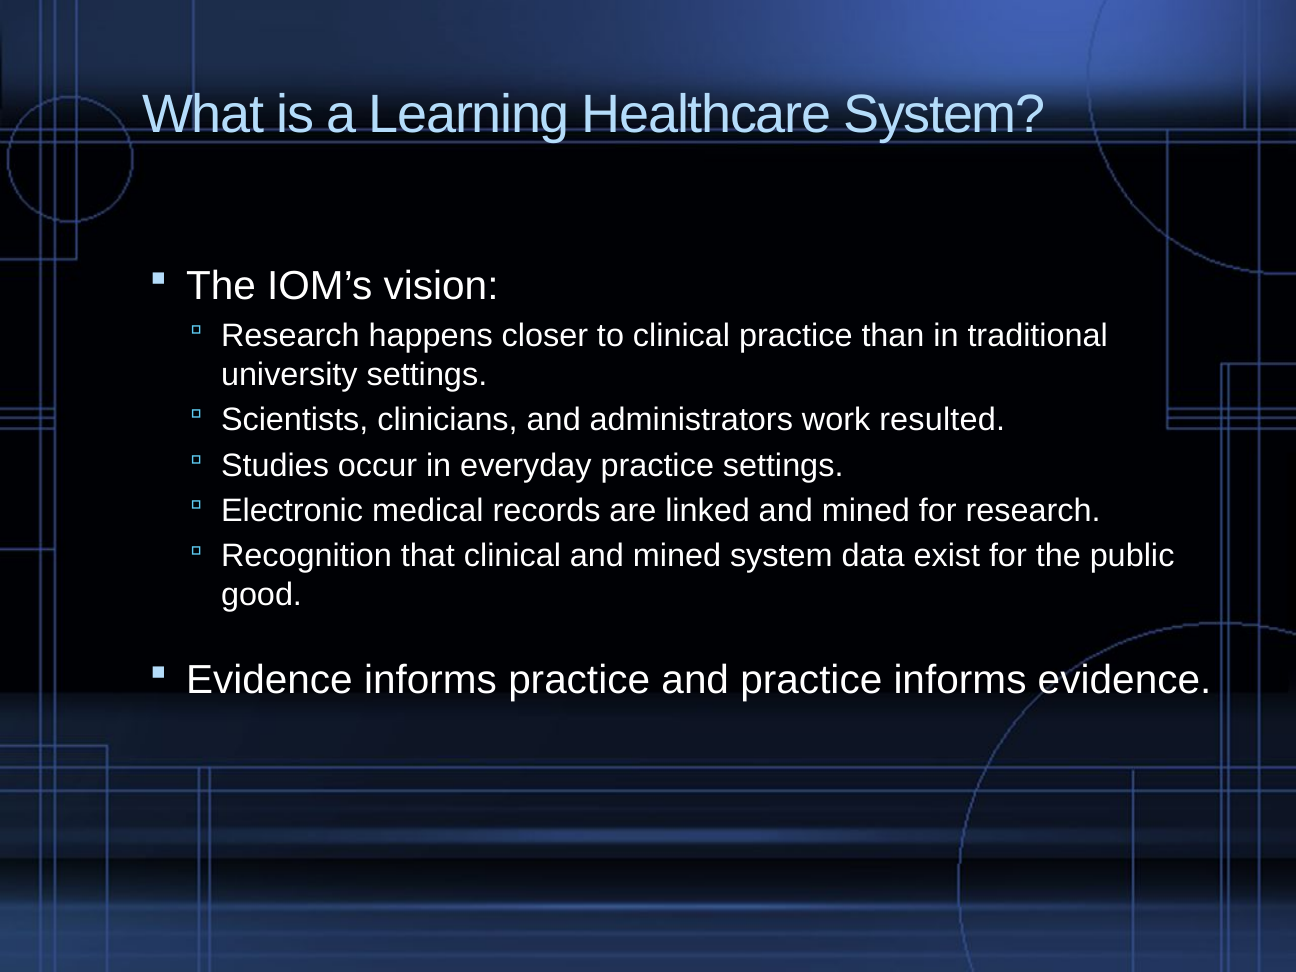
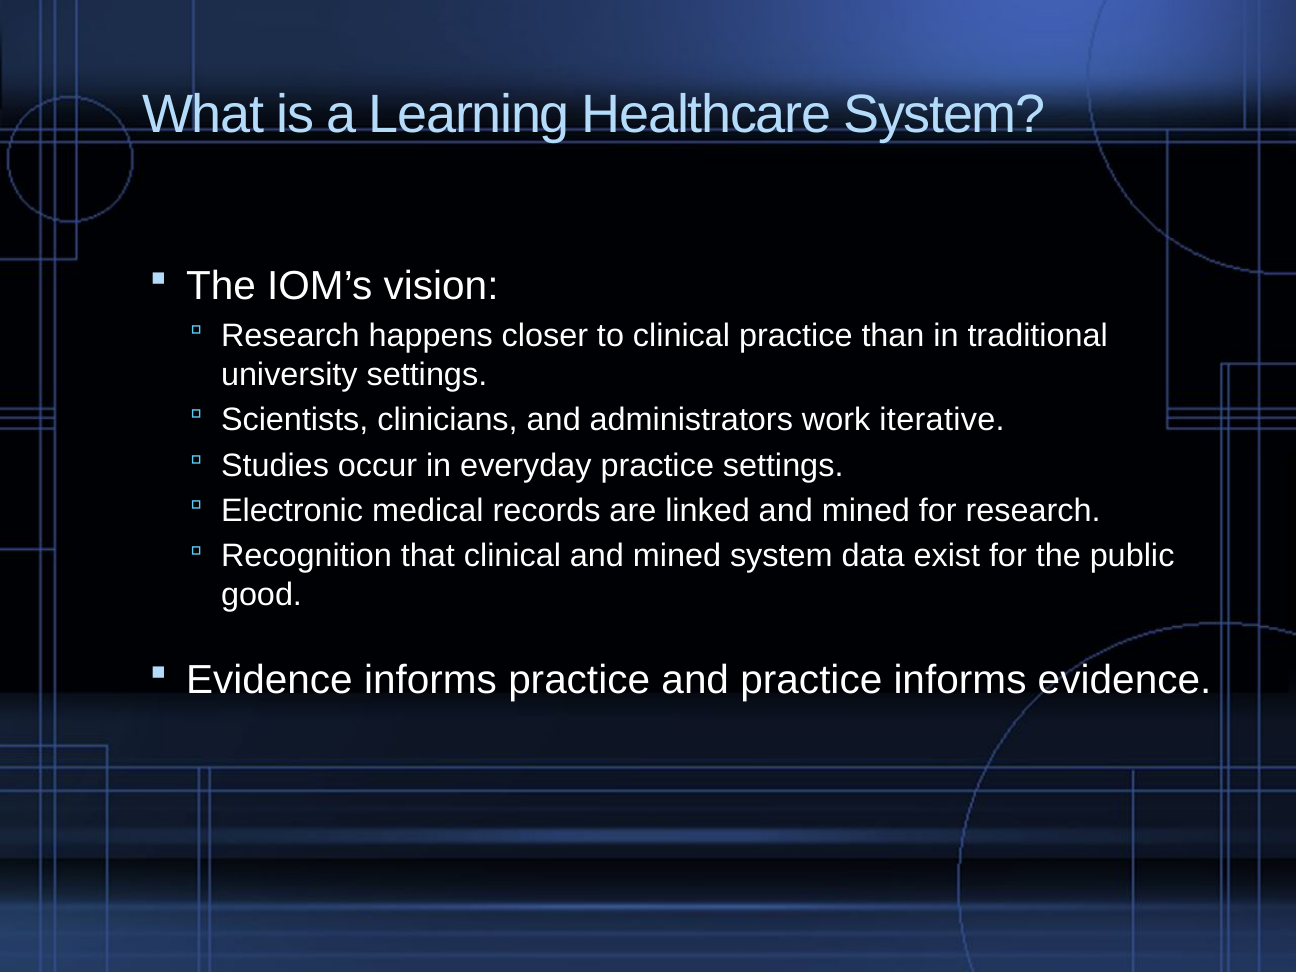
resulted: resulted -> iterative (942, 420)
